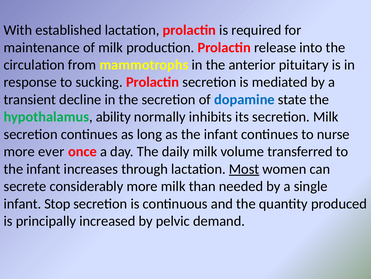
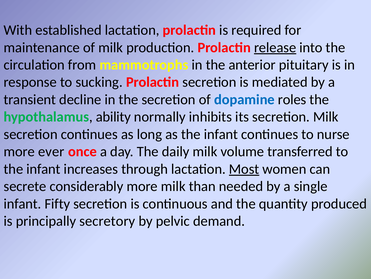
release underline: none -> present (275, 47)
state: state -> roles (292, 99)
Stop: Stop -> Fifty (57, 203)
increased: increased -> secretory (107, 221)
